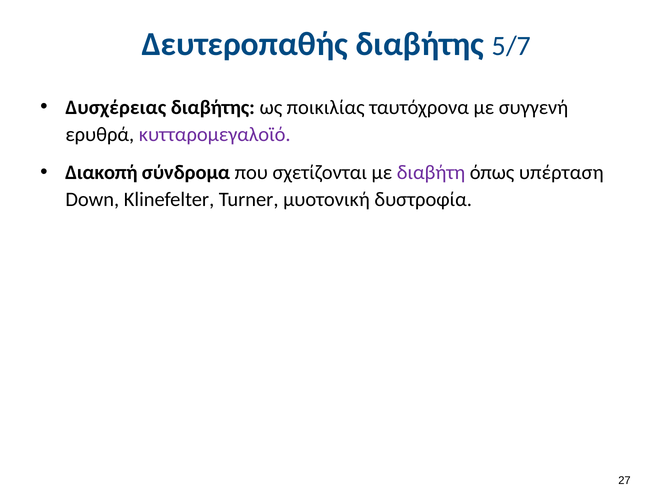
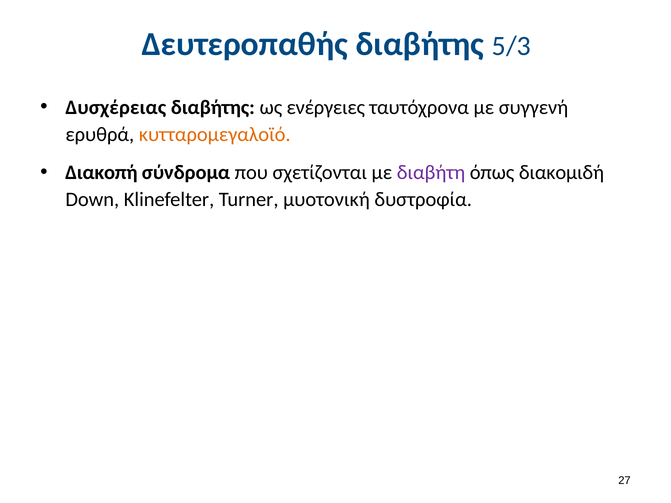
5/7: 5/7 -> 5/3 (511, 46)
ποικιλίας: ποικιλίας -> ενέργειες (326, 107)
κυτταρομεγαλοϊό colour: purple -> orange (215, 134)
υπέρταση: υπέρταση -> διακομιδή (561, 173)
